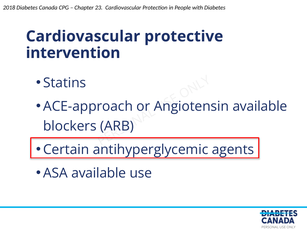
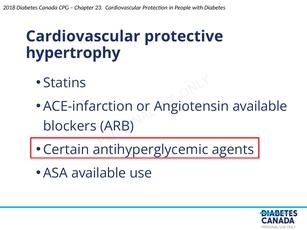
intervention: intervention -> hypertrophy (73, 53)
ACE-approach: ACE-approach -> ACE-infarction (88, 107)
